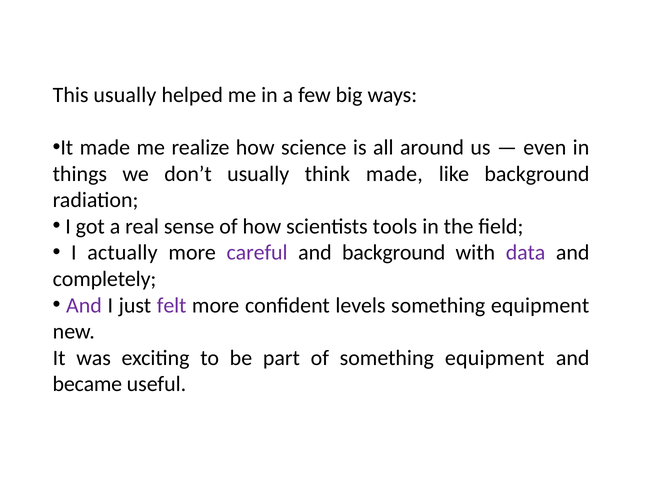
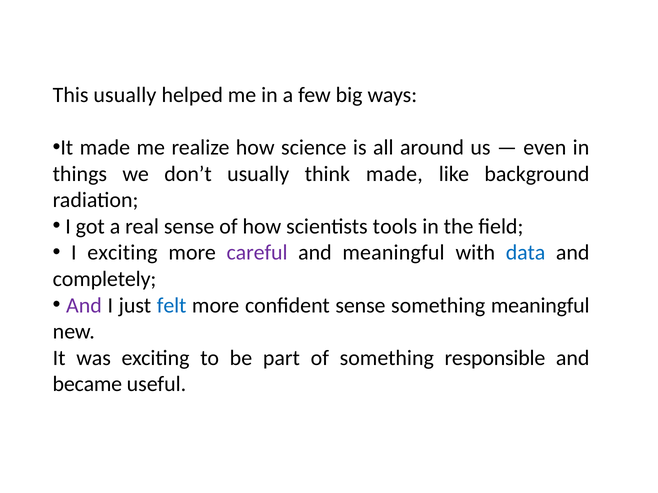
I actually: actually -> exciting (122, 253)
and background: background -> meaningful (394, 253)
data colour: purple -> blue (526, 253)
felt colour: purple -> blue (172, 306)
confident levels: levels -> sense (360, 306)
equipment: equipment -> meaningful (540, 306)
of something equipment: equipment -> responsible (495, 358)
